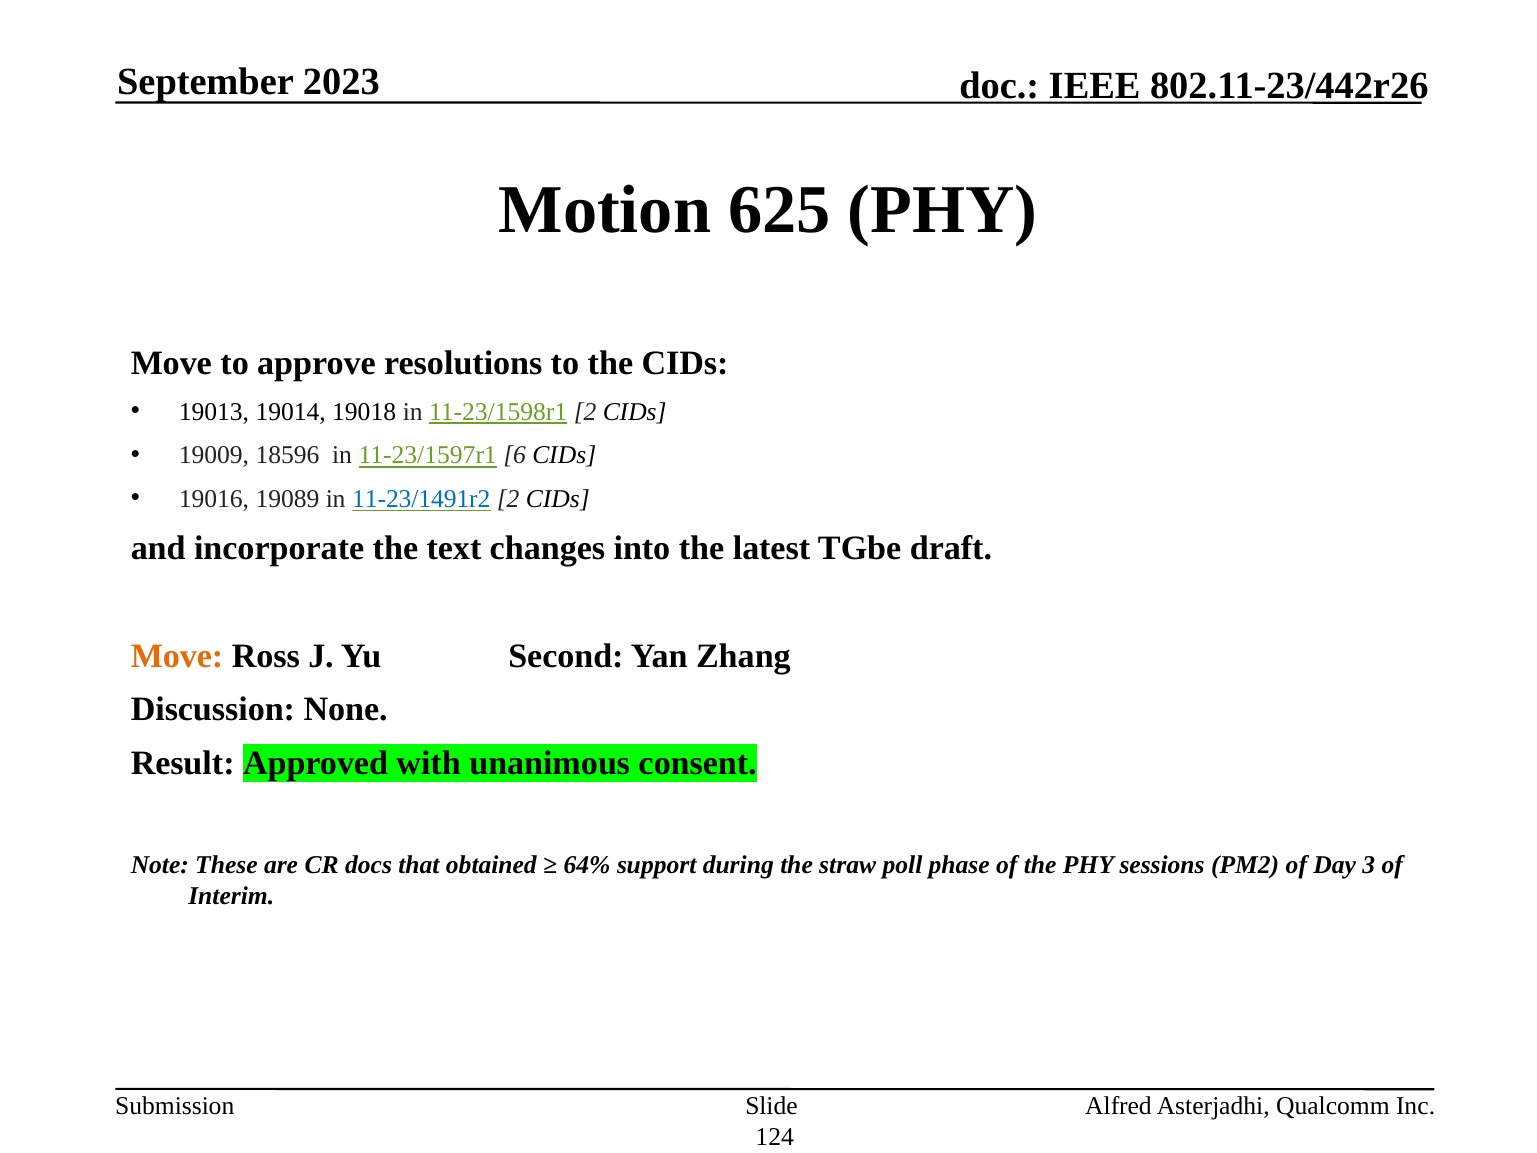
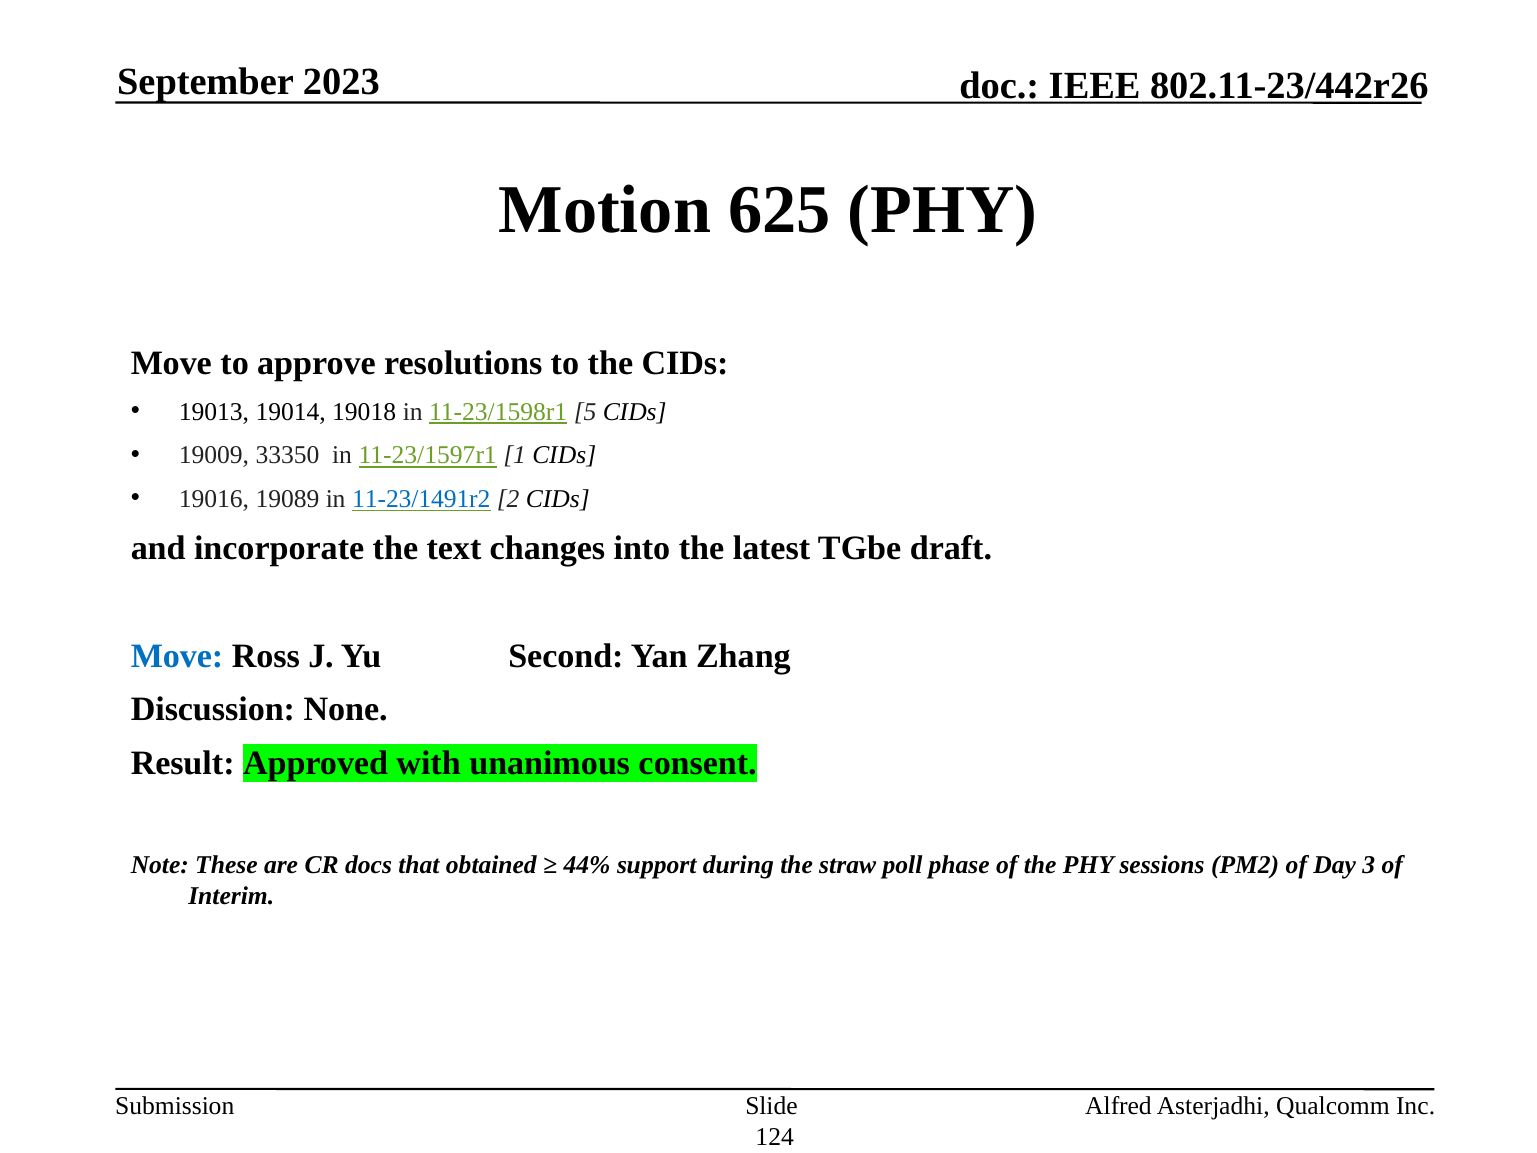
11-23/1598r1 2: 2 -> 5 (585, 412)
18596: 18596 -> 33350 (287, 455)
6: 6 -> 1 (515, 455)
Move colour: orange -> blue (177, 656)
64%: 64% -> 44% (587, 865)
